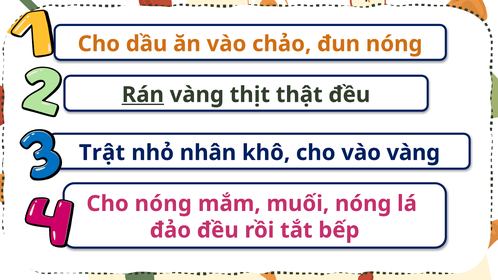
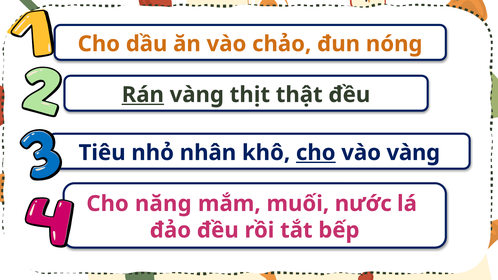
Trật: Trật -> Tiêu (102, 153)
cho underline: none -> present (316, 153)
Cho nóng: nóng -> năng (163, 204)
muối nóng: nóng -> nước (363, 204)
